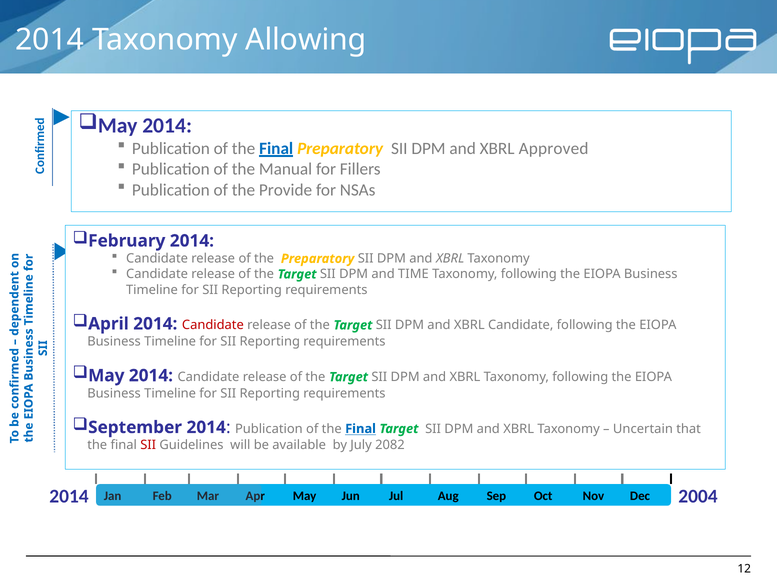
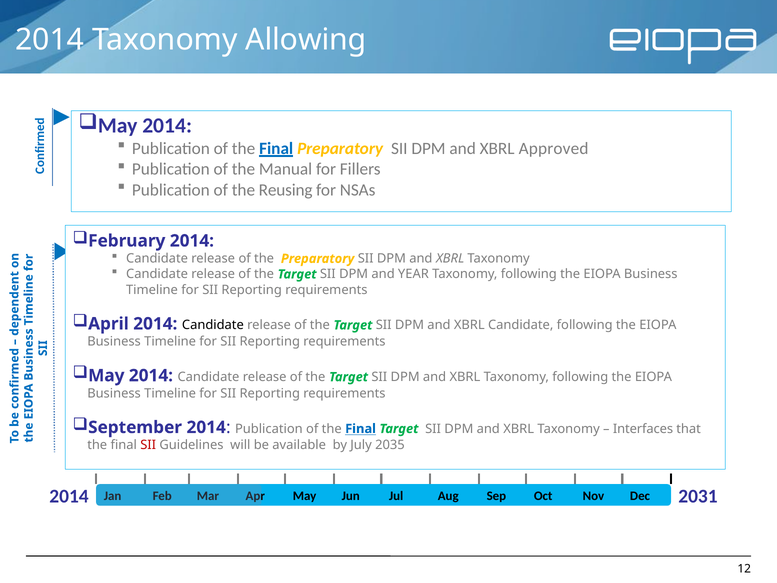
Provide: Provide -> Reusing (286, 190)
TIME: TIME -> YEAR (413, 274)
Candidate colour: red -> black (213, 325)
Uncertain: Uncertain -> Interfaces (643, 429)
2082: 2082 -> 2035 (390, 445)
2004: 2004 -> 2031 (698, 496)
